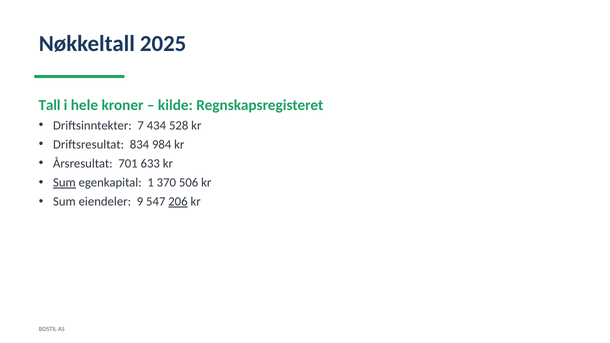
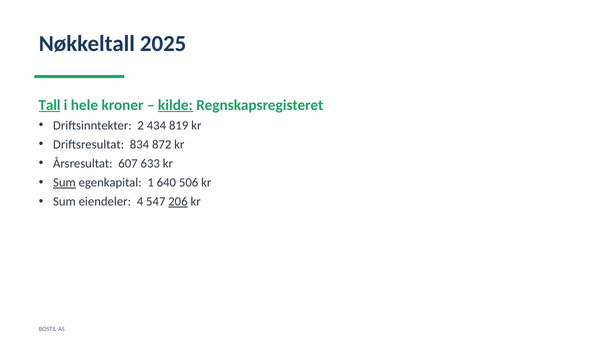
Tall underline: none -> present (50, 105)
kilde underline: none -> present (175, 105)
7: 7 -> 2 (141, 125)
528: 528 -> 819 (179, 125)
984: 984 -> 872 (162, 145)
701: 701 -> 607 (128, 164)
370: 370 -> 640 (166, 183)
9: 9 -> 4 (140, 202)
